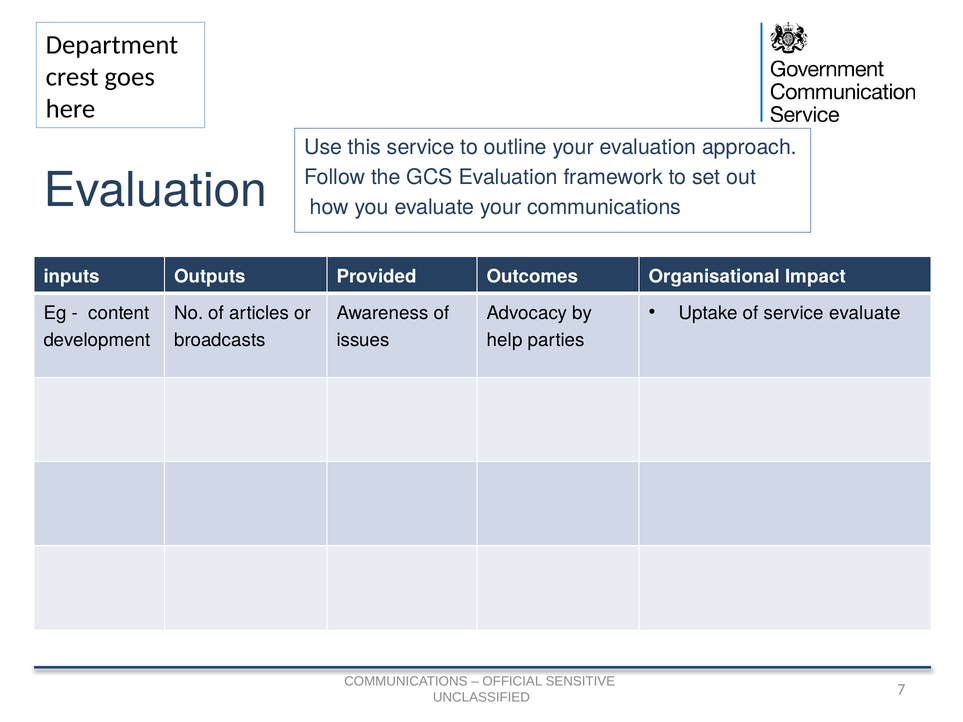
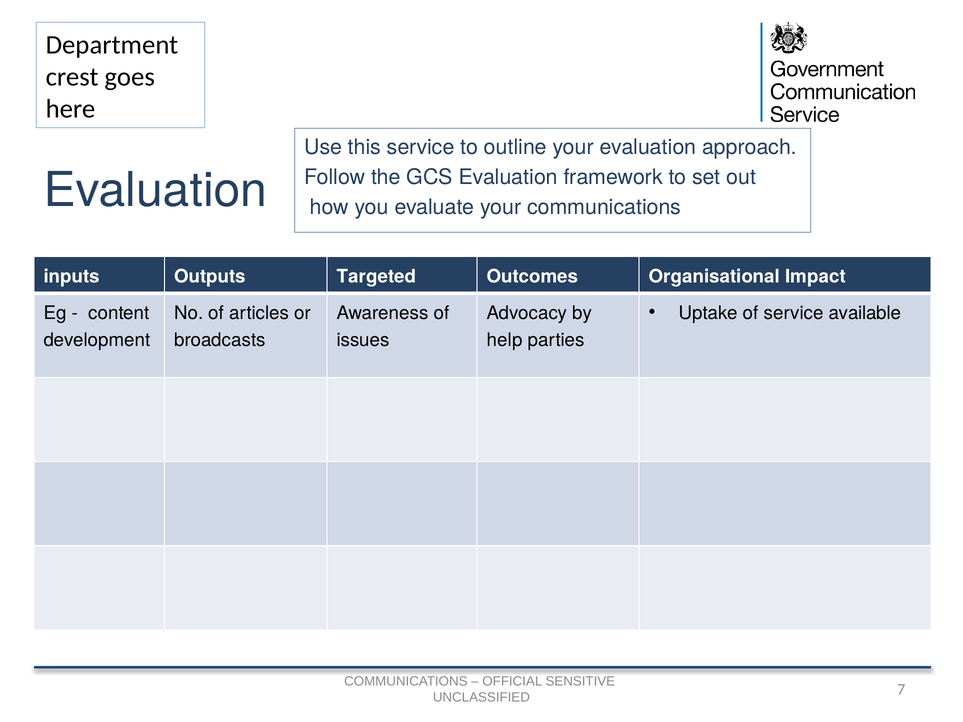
Provided: Provided -> Targeted (376, 277)
service evaluate: evaluate -> available (865, 313)
